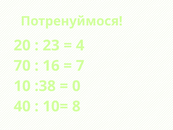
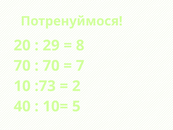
23: 23 -> 29 (51, 45)
4: 4 -> 8 (80, 45)
16: 16 -> 70 (51, 66)
:38: :38 -> :73 (45, 86)
0: 0 -> 2 (76, 86)
8: 8 -> 5 (76, 106)
